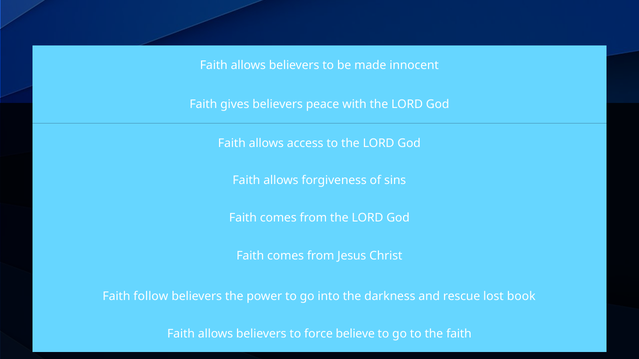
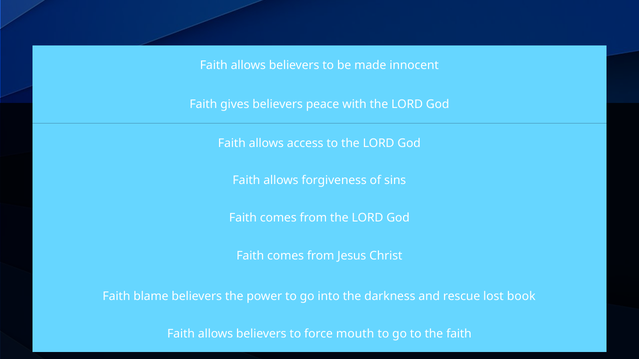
follow: follow -> blame (151, 297)
believe: believe -> mouth (355, 334)
